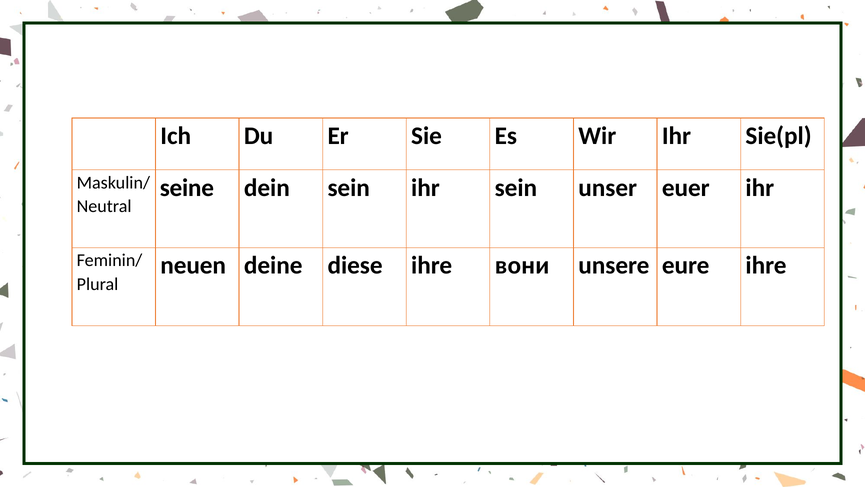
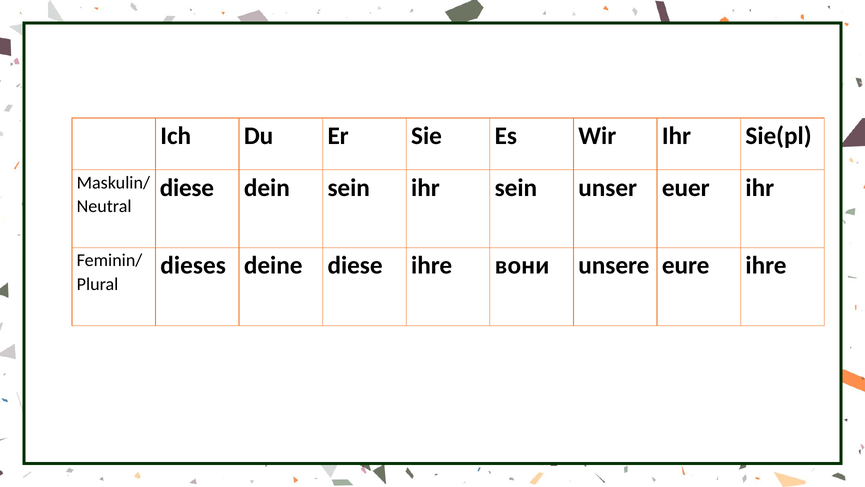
seine: seine -> diese (187, 187)
neuen: neuen -> dieses (193, 265)
